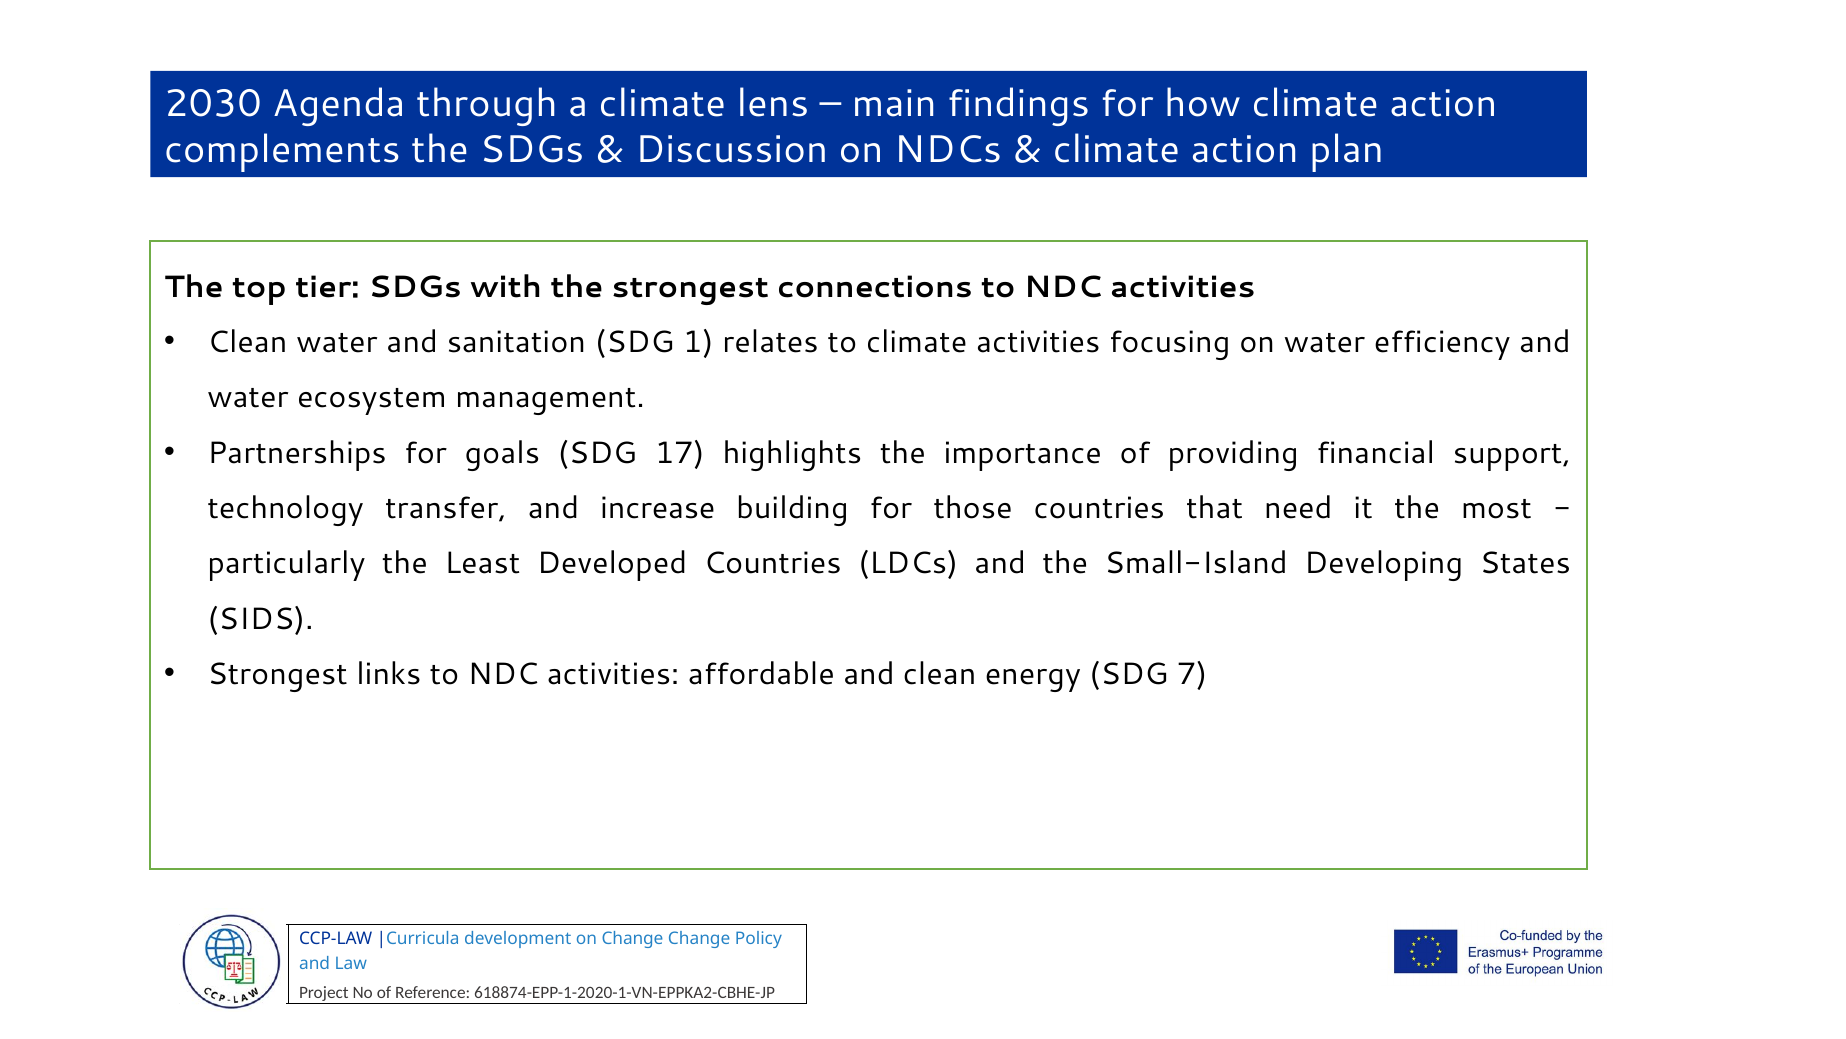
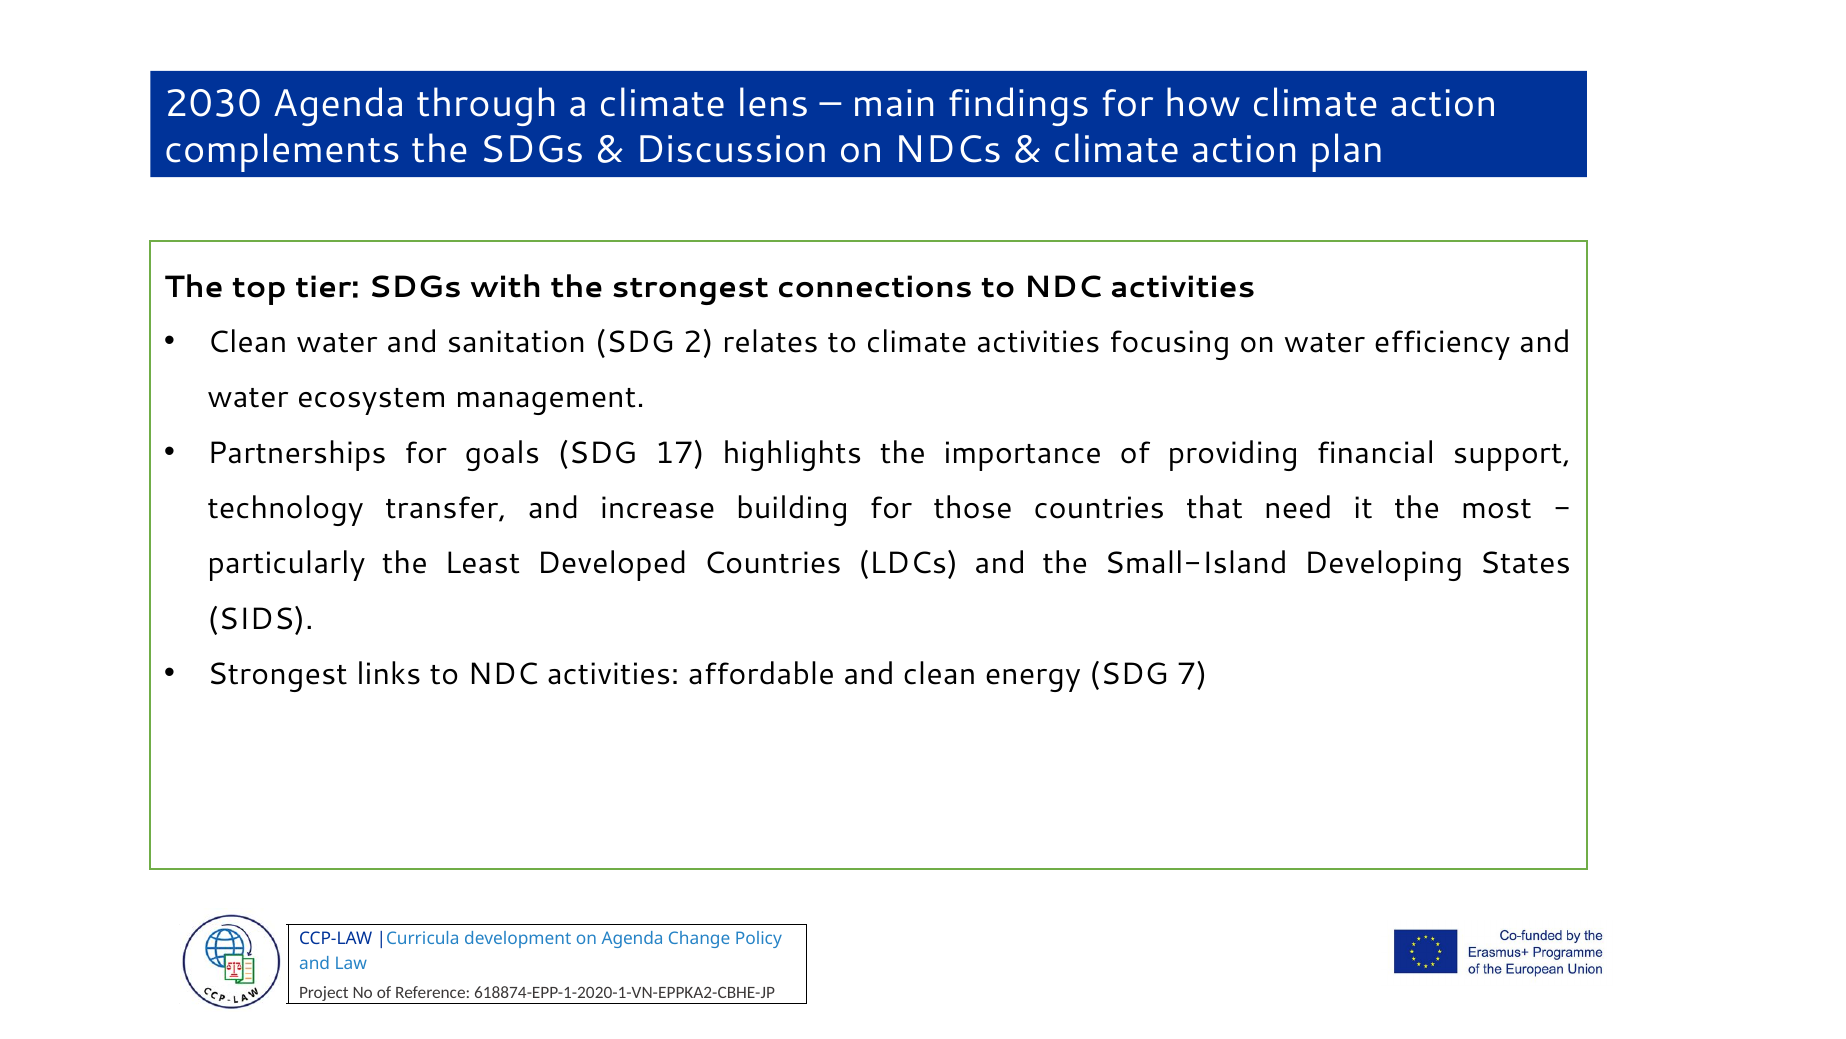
1: 1 -> 2 (698, 342)
on Change: Change -> Agenda (633, 938)
